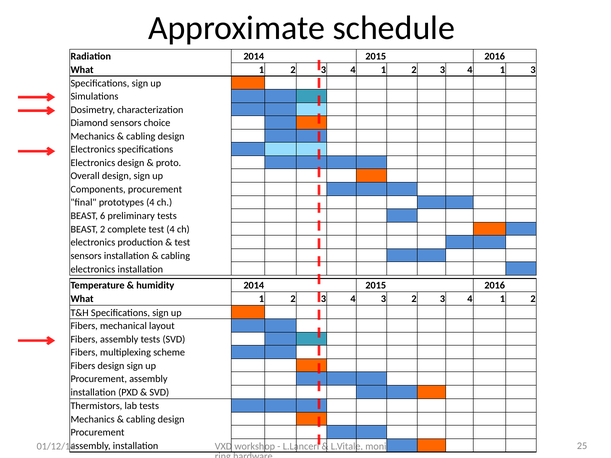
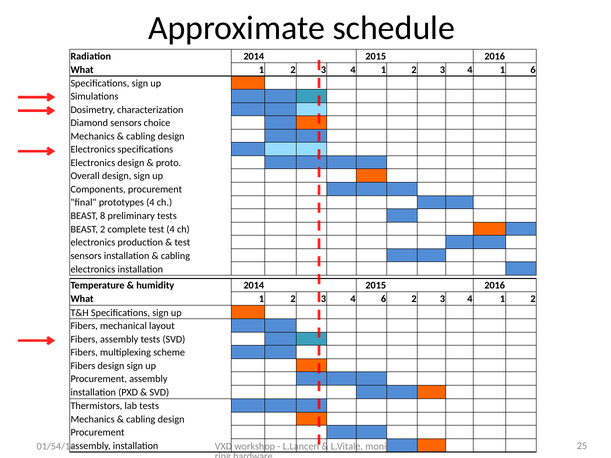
1 3: 3 -> 6 (533, 70)
6: 6 -> 8 (103, 216)
4 3: 3 -> 6 (384, 299)
01/12/14: 01/12/14 -> 01/54/14 (56, 447)
